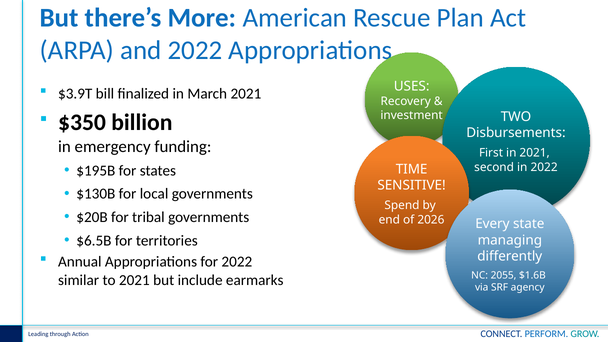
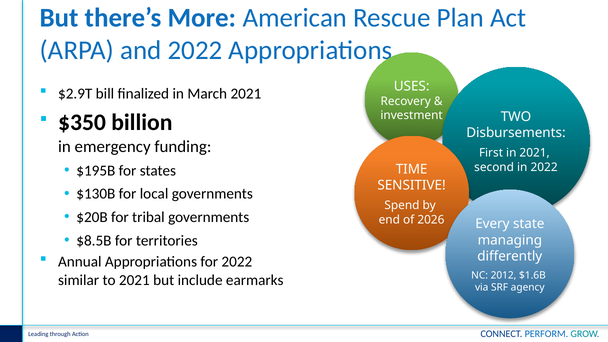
$3.9T: $3.9T -> $2.9T (75, 94)
$6.5B: $6.5B -> $8.5B (94, 241)
2055: 2055 -> 2012 (504, 275)
